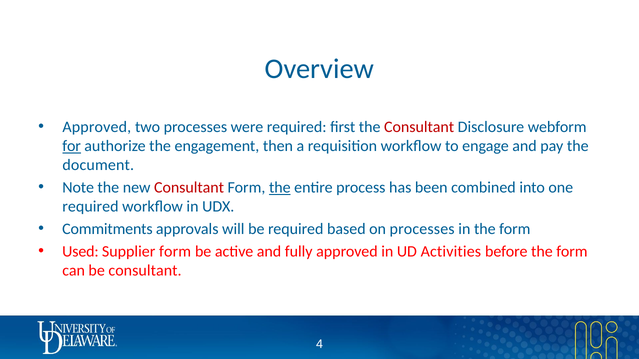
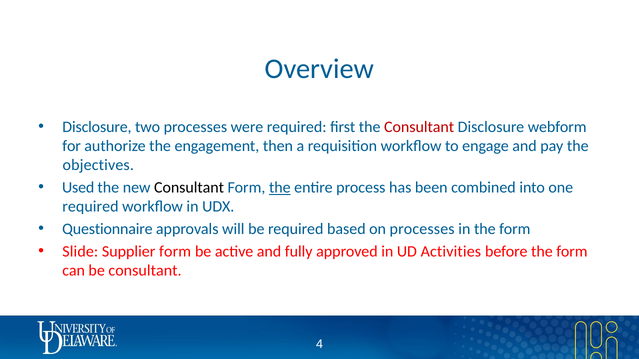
Approved: Approved -> Disclosure (97, 127)
for underline: present -> none (72, 146)
document: document -> objectives (98, 165)
Note: Note -> Used (78, 188)
Consultant colour: red -> black (189, 188)
Commitments: Commitments -> Questionnaire (107, 229)
Used: Used -> Slide (80, 252)
